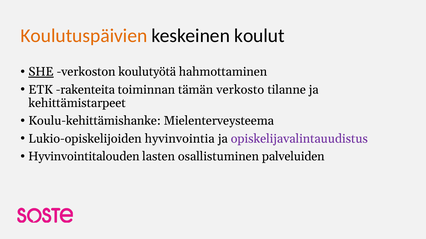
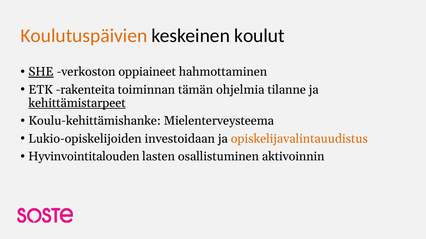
koulutyötä: koulutyötä -> oppiaineet (147, 72)
verkosto: verkosto -> ohjelmia (240, 90)
kehittämistarpeet underline: none -> present (77, 103)
hyvinvointia: hyvinvointia -> investoidaan (180, 139)
opiskelijavalintauudistus colour: purple -> orange (299, 139)
palveluiden: palveluiden -> aktivoinnin (293, 157)
